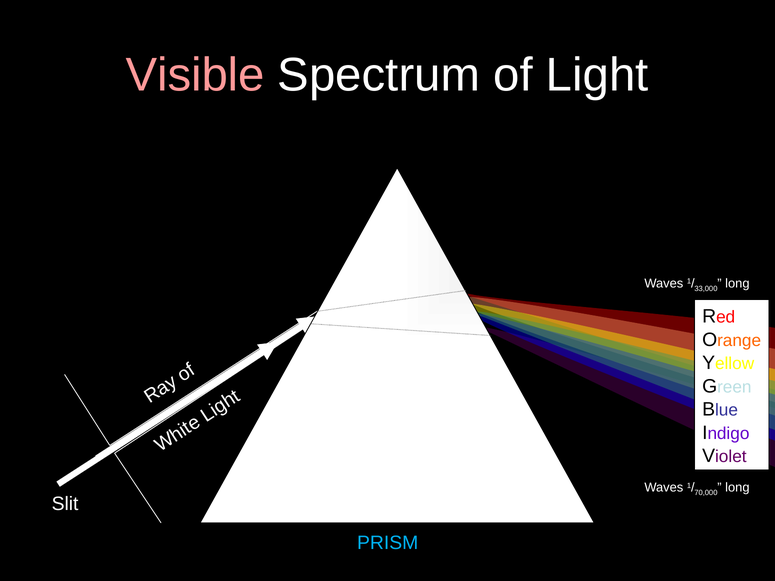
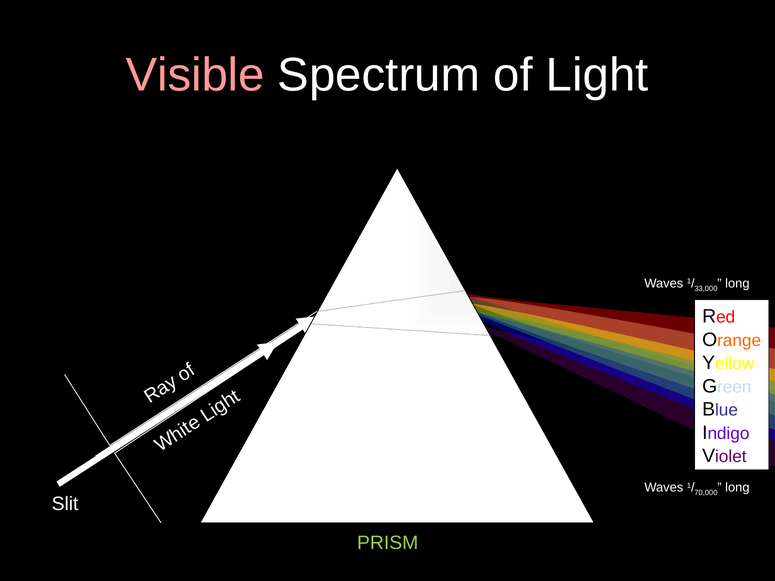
PRISM colour: light blue -> light green (388, 543)
